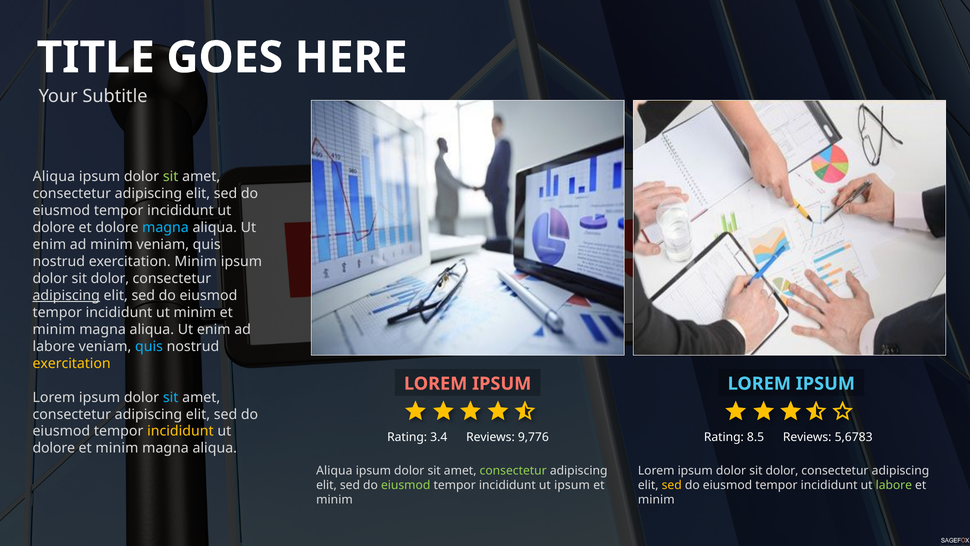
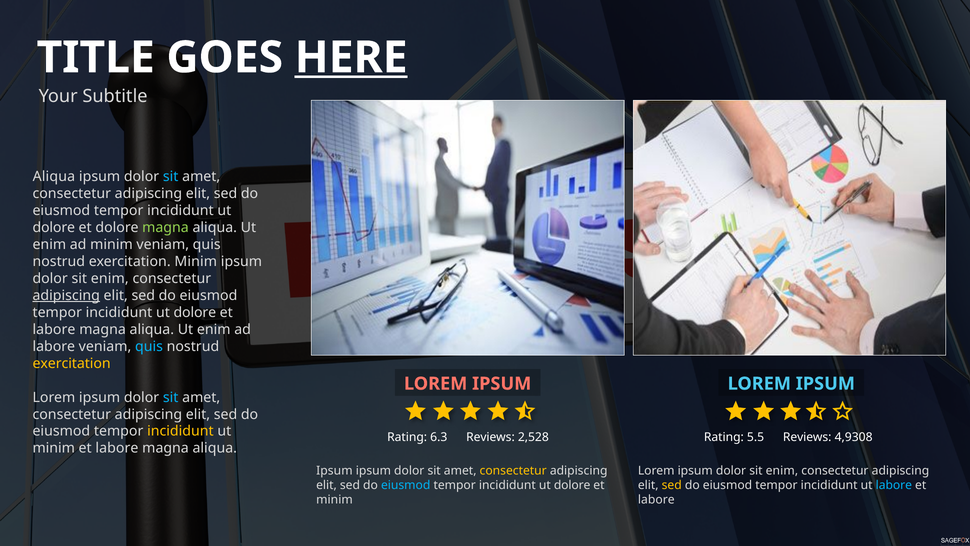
HERE underline: none -> present (351, 58)
sit colour: light green -> light blue (171, 176)
magna colour: light blue -> light green (165, 227)
dolor: dolor -> enim (110, 278)
minim: minim -> dolore (195, 312)
minim: minim -> labore (54, 329)
3.4: 3.4 -> 6.3 (439, 437)
9,776: 9,776 -> 2,528 (533, 437)
8.5: 8.5 -> 5.5 (756, 437)
5,6783: 5,6783 -> 4,9308 (854, 437)
dolore: dolore -> minim (54, 448)
minim: minim -> labore (117, 448)
Aliqua: Aliqua -> Ipsum (334, 470)
consectetur colour: light green -> yellow (513, 470)
dolor: dolor -> enim (782, 470)
eiusmod colour: light green -> light blue (406, 485)
ipsum: ipsum -> dolore (572, 485)
labore colour: light green -> light blue (894, 485)
minim: minim -> labore (656, 500)
